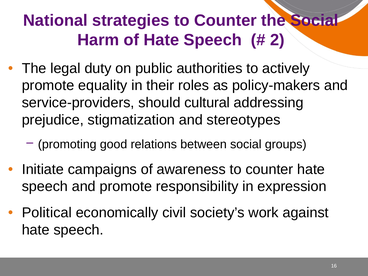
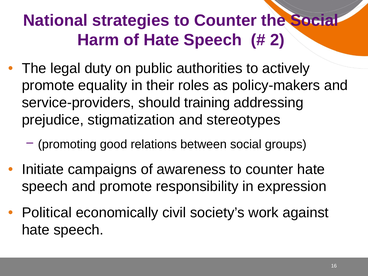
cultural: cultural -> training (207, 103)
